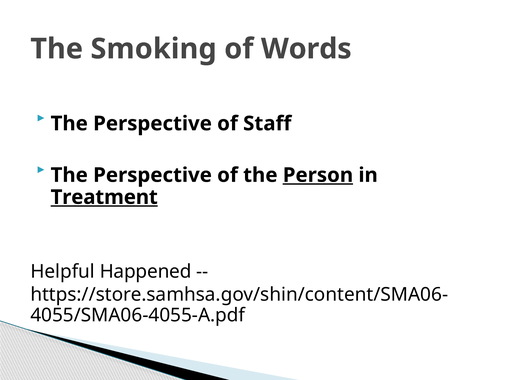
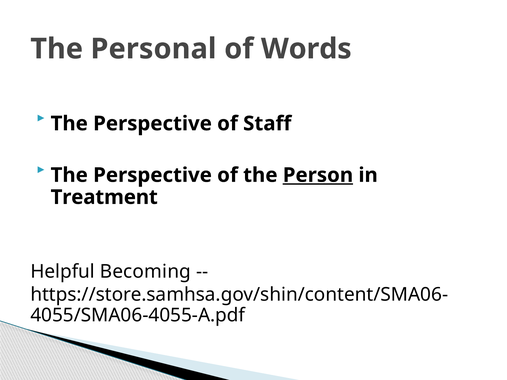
Smoking: Smoking -> Personal (154, 49)
Treatment underline: present -> none (104, 197)
Happened: Happened -> Becoming (145, 272)
